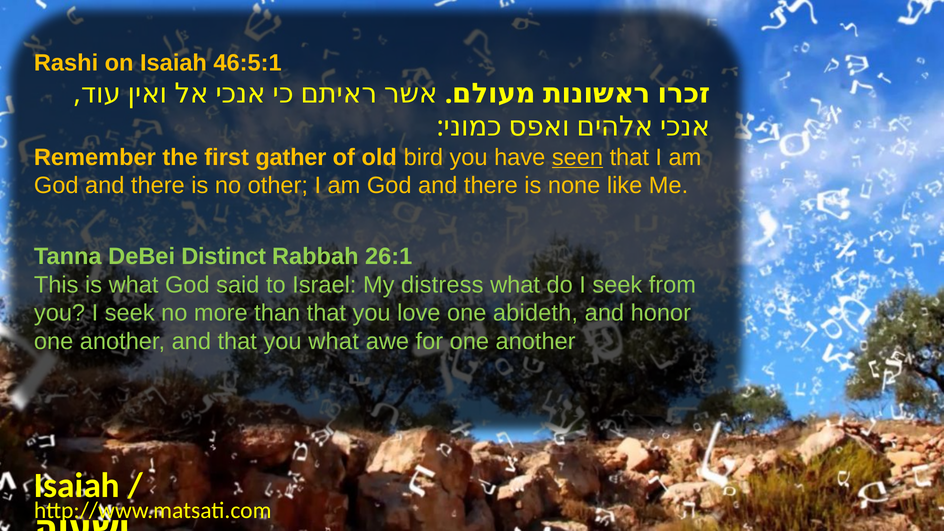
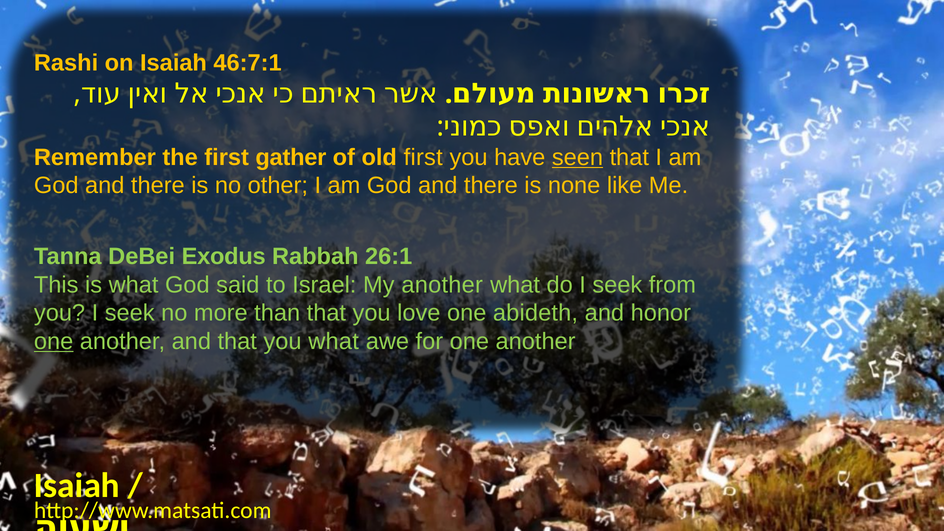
46:5:1: 46:5:1 -> 46:7:1 (248, 63)
old bird: bird -> first (423, 157)
Distinct: Distinct -> Exodus (224, 256)
My distress: distress -> another (442, 285)
one underline: none -> present (54, 341)
